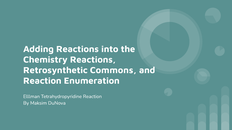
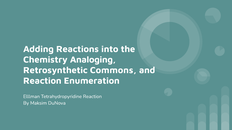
Chemistry Reactions: Reactions -> Analoging (93, 60)
